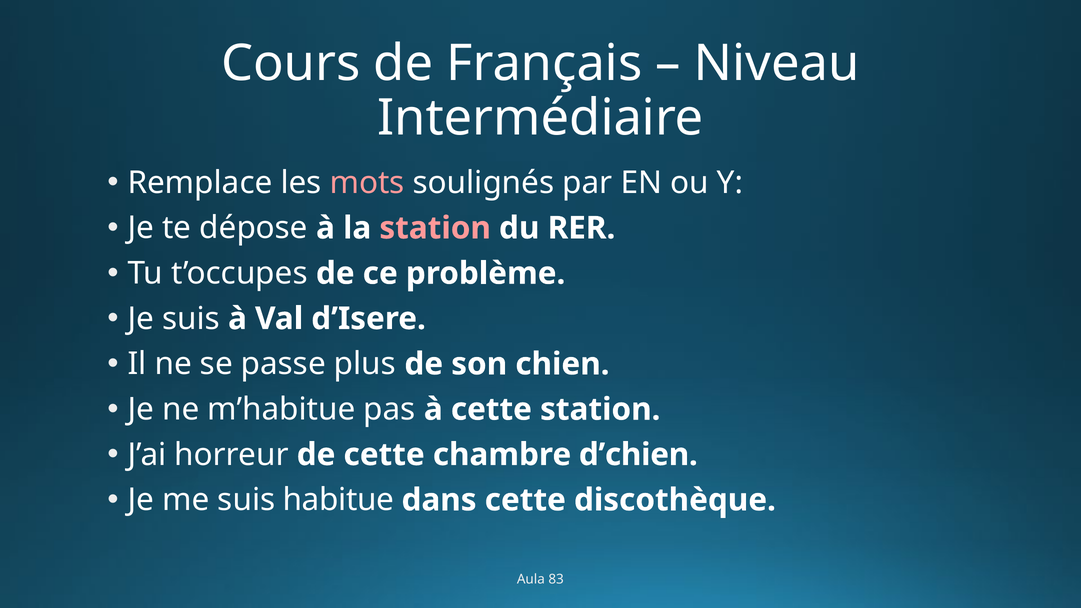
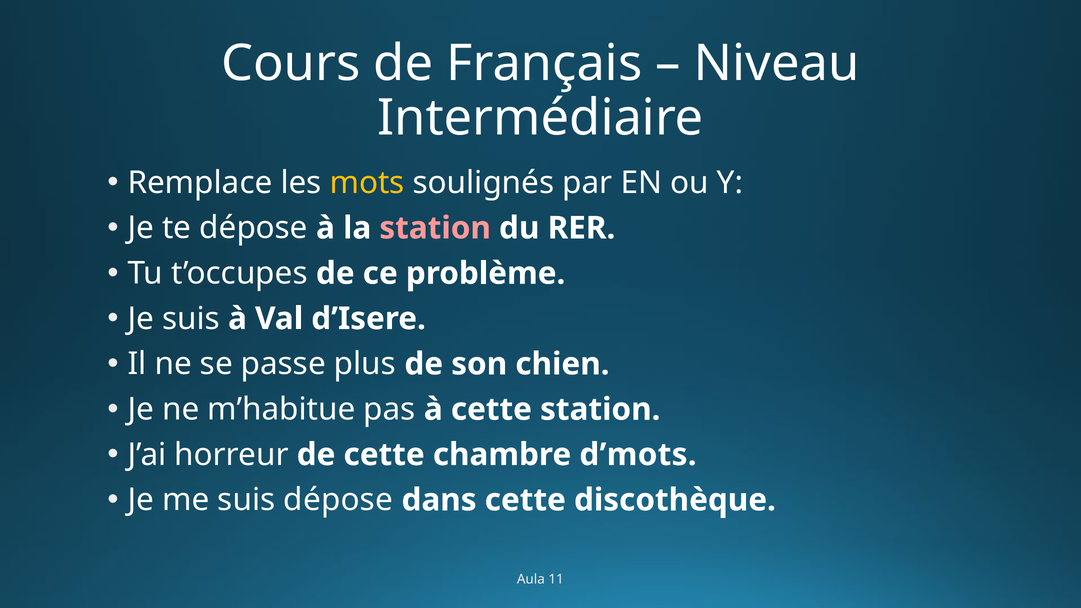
mots colour: pink -> yellow (367, 183)
d’chien: d’chien -> d’mots (638, 455)
suis habitue: habitue -> dépose (338, 500)
83: 83 -> 11 (556, 580)
